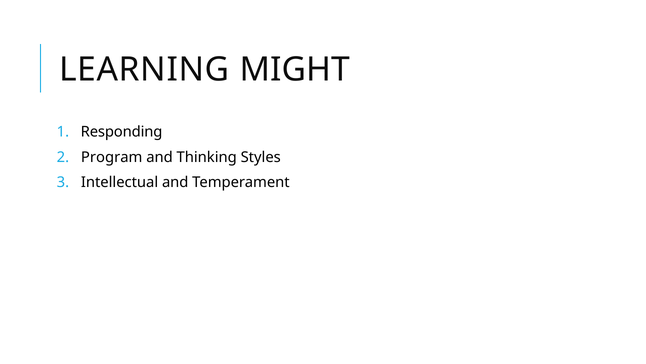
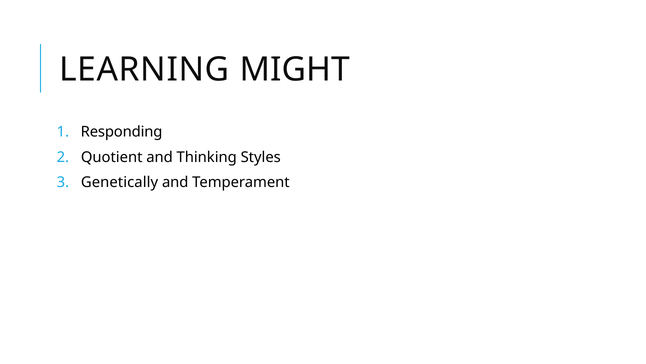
Program: Program -> Quotient (112, 157)
Intellectual: Intellectual -> Genetically (120, 182)
